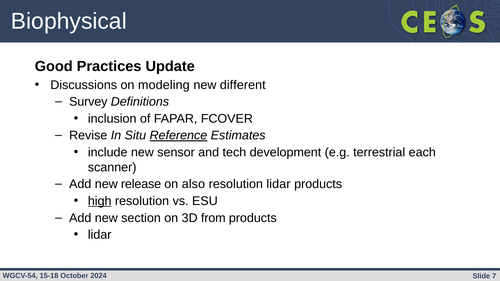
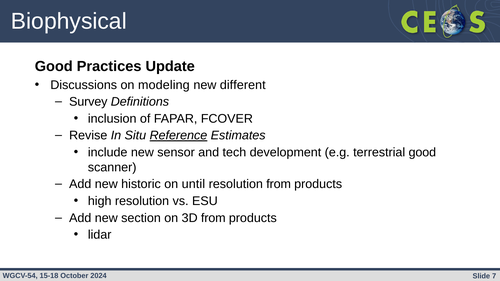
terrestrial each: each -> good (422, 152)
release: release -> historic (141, 184)
also: also -> until (193, 184)
resolution lidar: lidar -> from (279, 184)
high underline: present -> none (100, 201)
